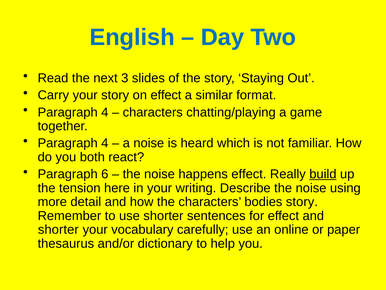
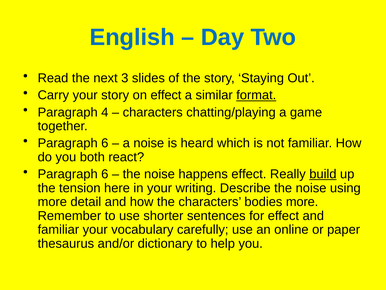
format underline: none -> present (256, 95)
4: 4 -> 6 (105, 143)
bodies story: story -> more (302, 202)
shorter: shorter -> familiar (58, 229)
